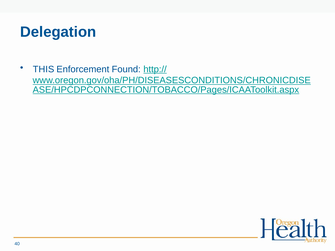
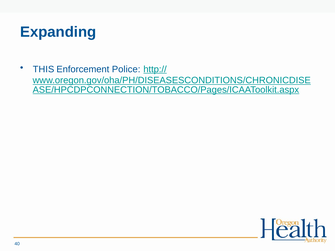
Delegation: Delegation -> Expanding (58, 32)
Found: Found -> Police (126, 69)
